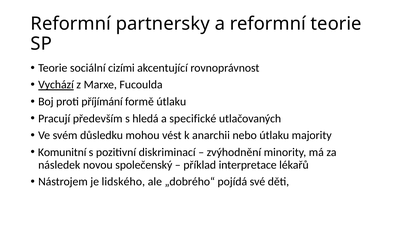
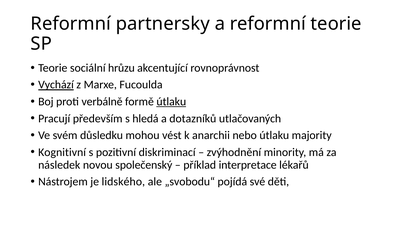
cizími: cizími -> hrůzu (121, 68)
příjímání: příjímání -> verbálně (102, 102)
útlaku underline: none -> present (171, 102)
specifické: specifické -> dotazníků (193, 119)
Komunitní: Komunitní -> Kognitivní (62, 152)
„dobrého“: „dobrého“ -> „svobodu“ (190, 182)
